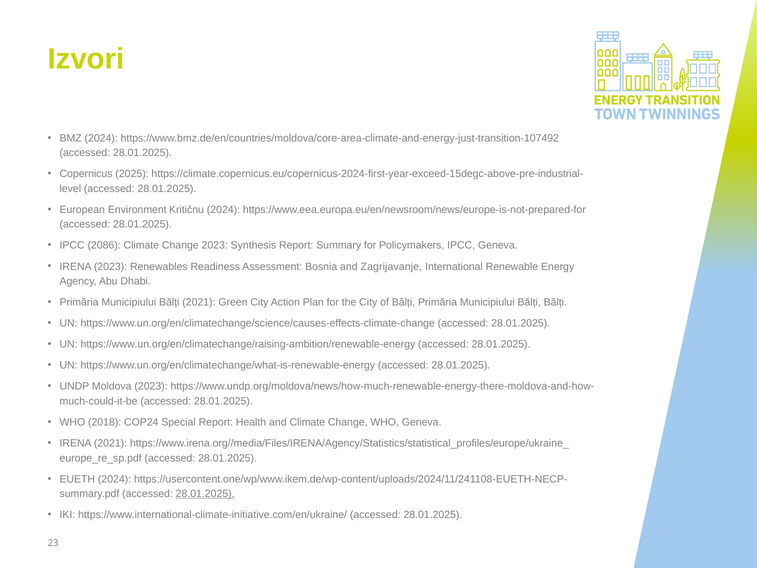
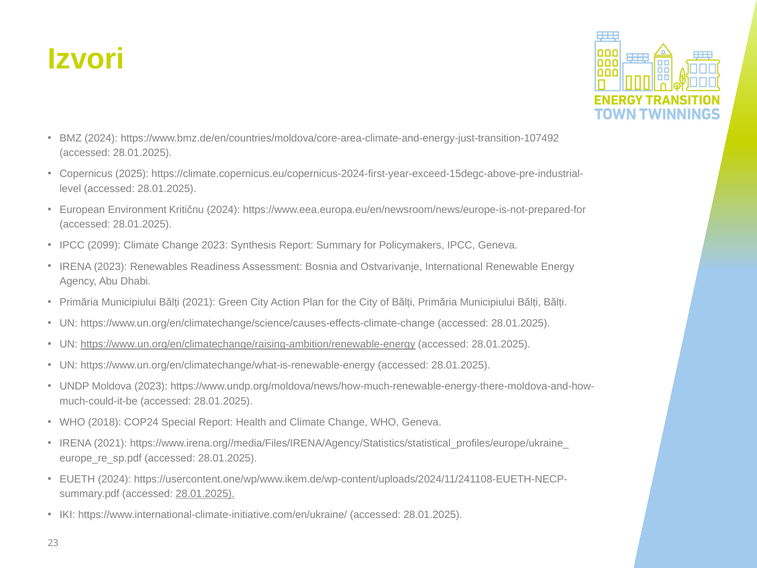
2086: 2086 -> 2099 (104, 245)
Zagrijavanje: Zagrijavanje -> Ostvarivanje (391, 266)
https://www.un.org/en/climatechange/raising-ambition/renewable-energy underline: none -> present (248, 344)
